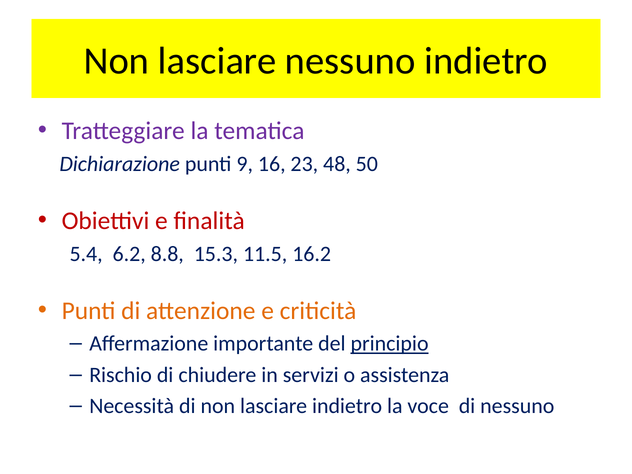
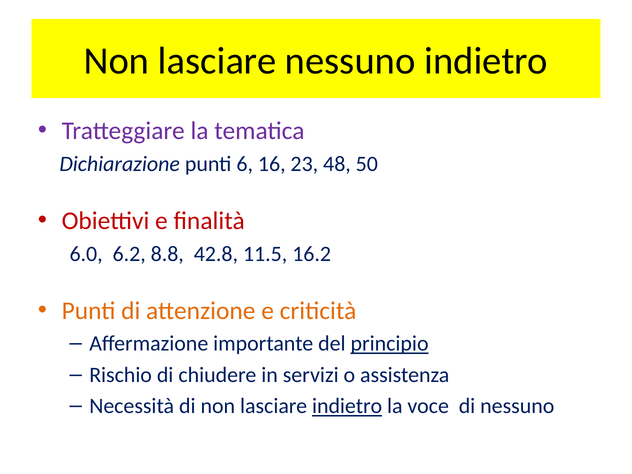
9: 9 -> 6 (245, 164)
5.4: 5.4 -> 6.0 (86, 254)
15.3: 15.3 -> 42.8 (216, 254)
indietro underline: none -> present (347, 406)
